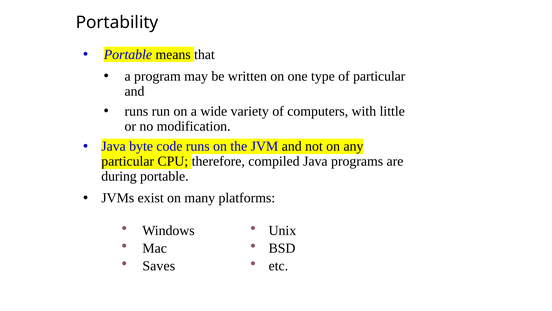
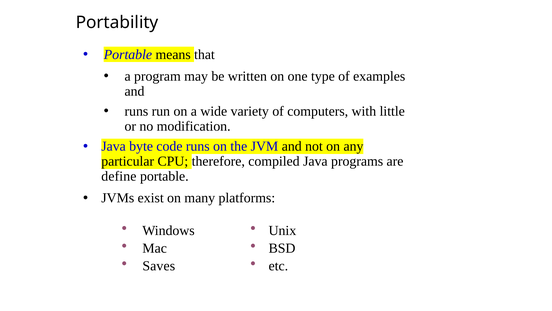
of particular: particular -> examples (379, 76)
during: during -> define (119, 176)
